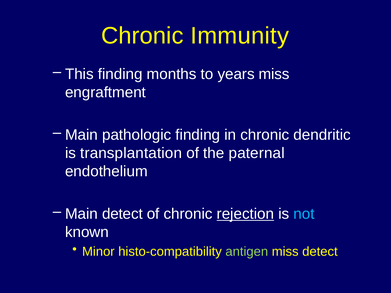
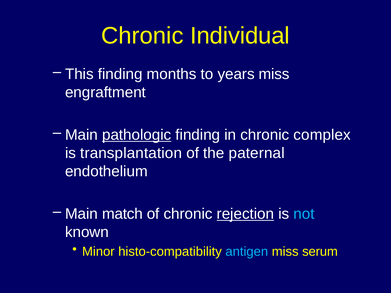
Immunity: Immunity -> Individual (240, 36)
pathologic underline: none -> present (137, 135)
dendritic: dendritic -> complex (322, 135)
Main detect: detect -> match (122, 214)
antigen colour: light green -> light blue (247, 252)
miss detect: detect -> serum (320, 252)
